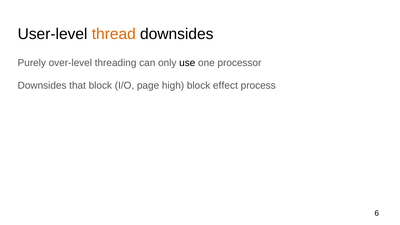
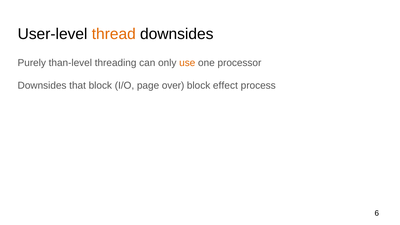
over-level: over-level -> than-level (70, 63)
use colour: black -> orange (187, 63)
high: high -> over (173, 86)
